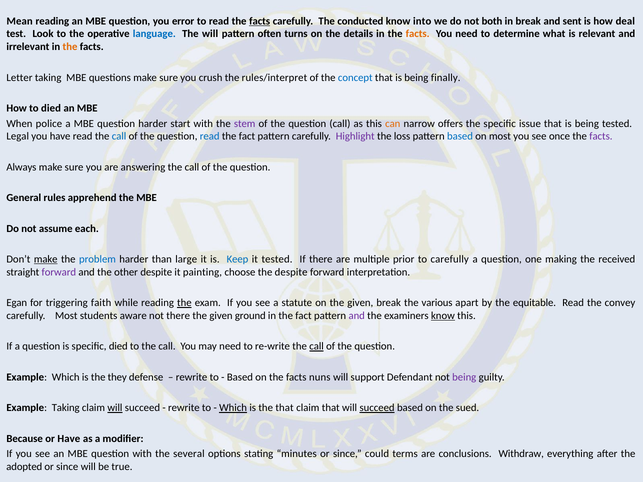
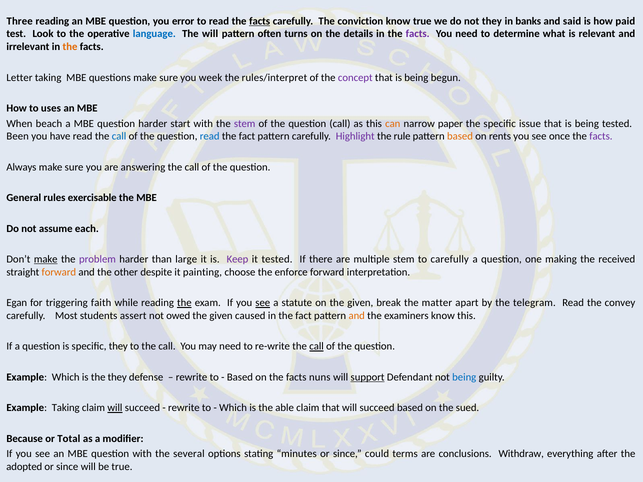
Mean: Mean -> Three (20, 21)
conducted: conducted -> conviction (360, 21)
know into: into -> true (422, 21)
not both: both -> they (492, 21)
in break: break -> banks (528, 21)
sent: sent -> said (572, 21)
deal: deal -> paid (625, 21)
facts colour: orange -> purple (418, 34)
crush: crush -> week (211, 78)
concept colour: blue -> purple (355, 78)
finally: finally -> begun (446, 78)
to died: died -> uses (51, 108)
police: police -> beach (49, 124)
offers: offers -> paper (450, 124)
Legal: Legal -> Been (18, 137)
loss: loss -> rule (402, 137)
based colour: blue -> orange (460, 137)
on most: most -> rents (500, 137)
apprehend: apprehend -> exercisable (92, 198)
problem colour: blue -> purple (97, 259)
Keep colour: blue -> purple (238, 259)
multiple prior: prior -> stem (404, 259)
forward colour: purple -> orange (59, 272)
the despite: despite -> enforce (291, 272)
see underline: none -> present (263, 303)
various: various -> matter (437, 303)
equitable: equitable -> telegram (534, 303)
aware: aware -> assert (133, 316)
not there: there -> owed (178, 316)
ground: ground -> caused (250, 316)
and colour: purple -> orange (357, 316)
know underline: present -> none (443, 316)
specific died: died -> they (118, 347)
support underline: none -> present (368, 377)
being colour: purple -> blue (464, 377)
Which underline: present -> none (233, 408)
the that: that -> able (285, 408)
succeed underline: present -> none (377, 408)
or Have: Have -> Total (69, 439)
